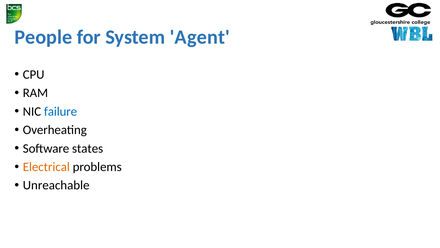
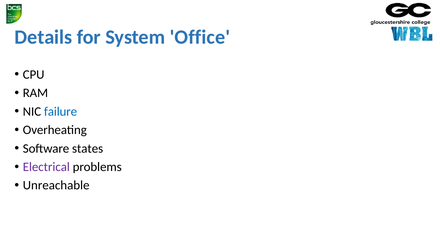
People: People -> Details (43, 37)
Agent: Agent -> Office (200, 37)
Electrical colour: orange -> purple (46, 167)
